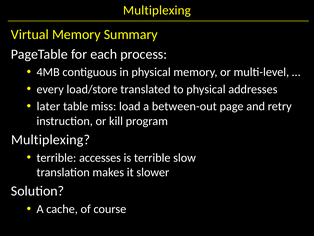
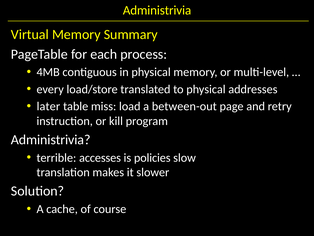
Multiplexing: Multiplexing -> Administrivia (157, 10)
Multiplexing: Multiplexing -> Administrivia (51, 139)
is terrible: terrible -> policies (152, 157)
